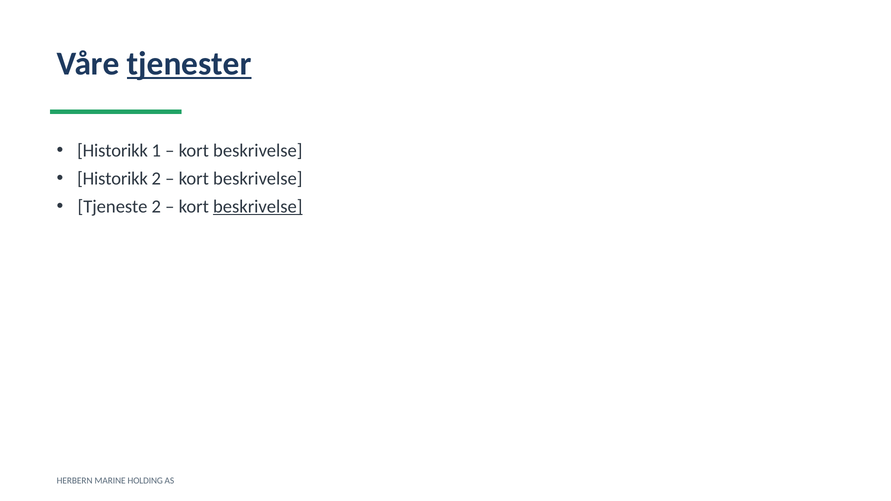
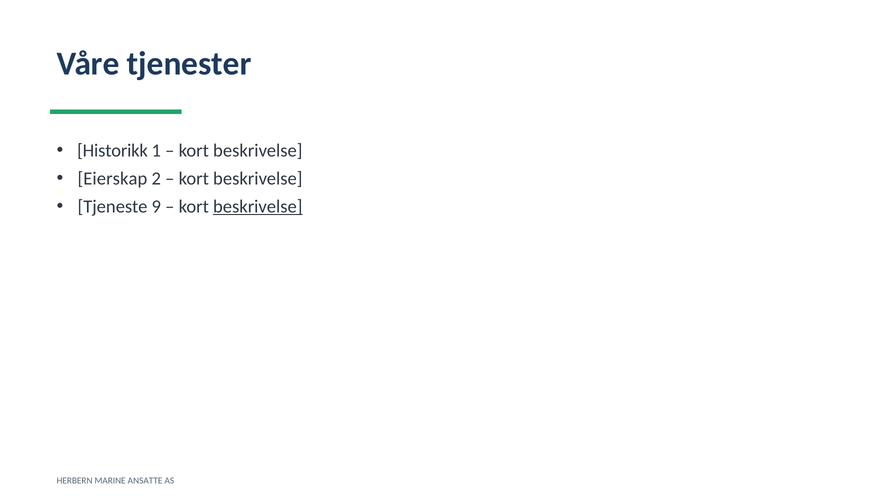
tjenester underline: present -> none (189, 64)
Historikk: Historikk -> Eierskap (112, 179)
Tjeneste 2: 2 -> 9 (156, 207)
HOLDING: HOLDING -> ANSATTE (145, 481)
